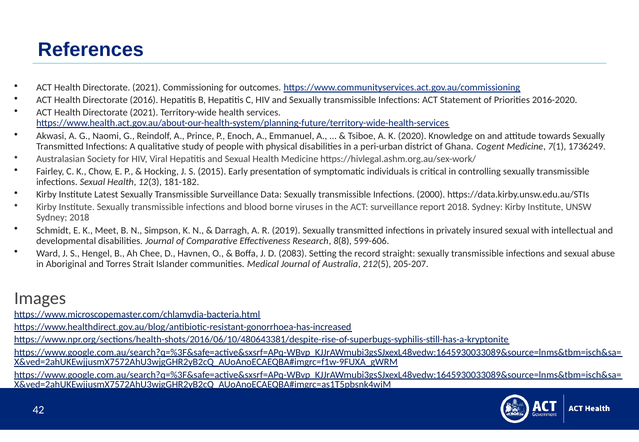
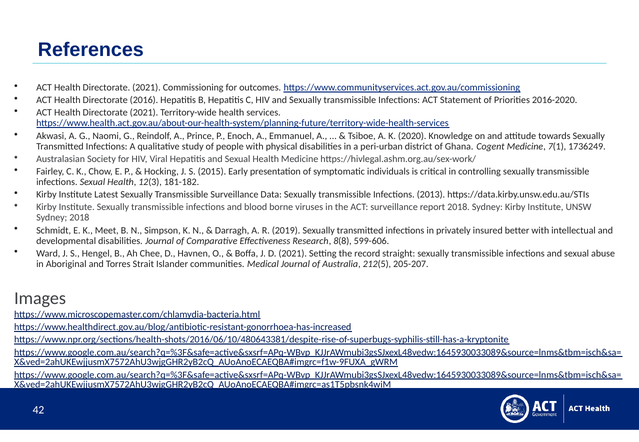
2000: 2000 -> 2013 (431, 195)
insured sexual: sexual -> better (517, 230)
D 2083: 2083 -> 2021 (293, 254)
